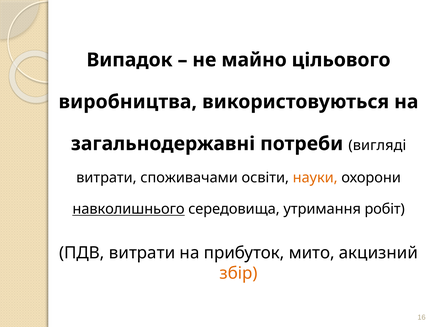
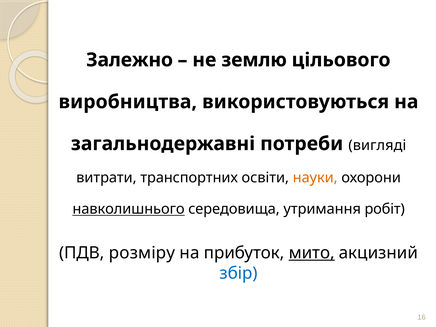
Випадок: Випадок -> Залежно (130, 60)
майно: майно -> землю (254, 60)
споживачами: споживачами -> транспортних (189, 178)
ПДВ витрати: витрати -> розміру (142, 253)
мито underline: none -> present (312, 253)
збір colour: orange -> blue (239, 273)
